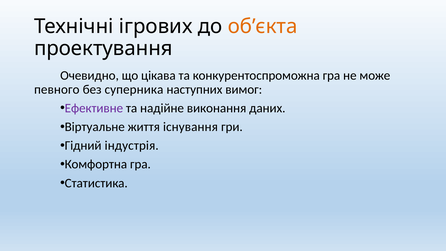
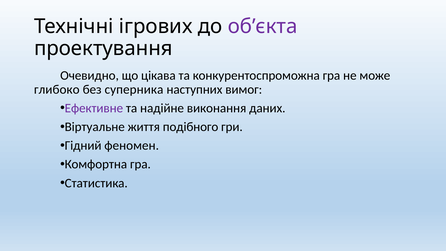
об’єкта colour: orange -> purple (263, 26)
певного: певного -> глибоко (57, 89)
існування: існування -> подібного (191, 127)
індустрія: індустрія -> феномен (132, 146)
